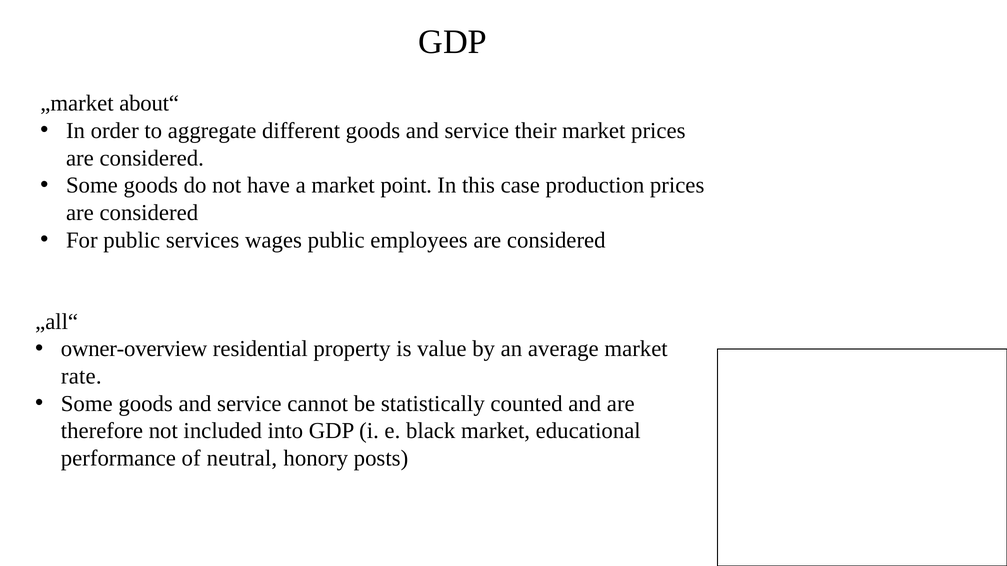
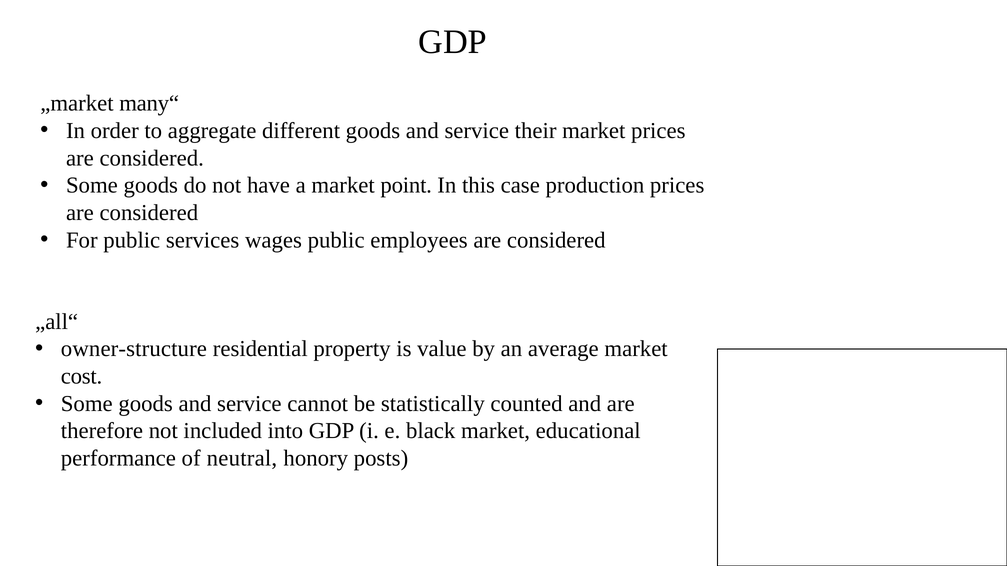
about“: about“ -> many“ (149, 103)
owner-overview: owner-overview -> owner-structure (134, 349)
rate: rate -> cost (82, 377)
